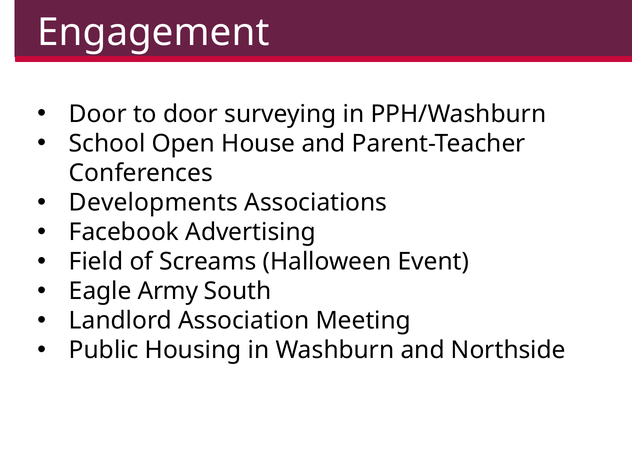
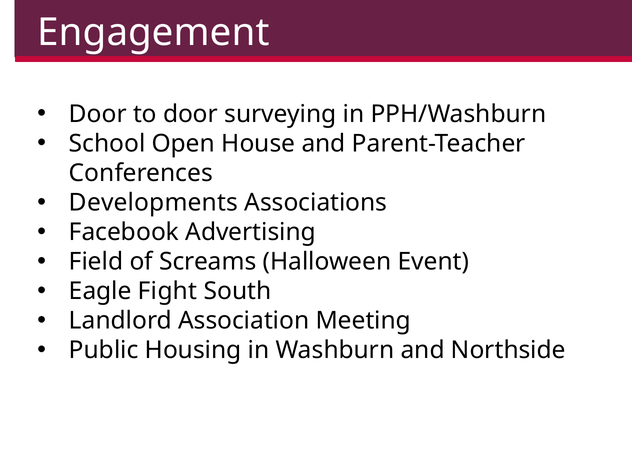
Army: Army -> Fight (168, 291)
